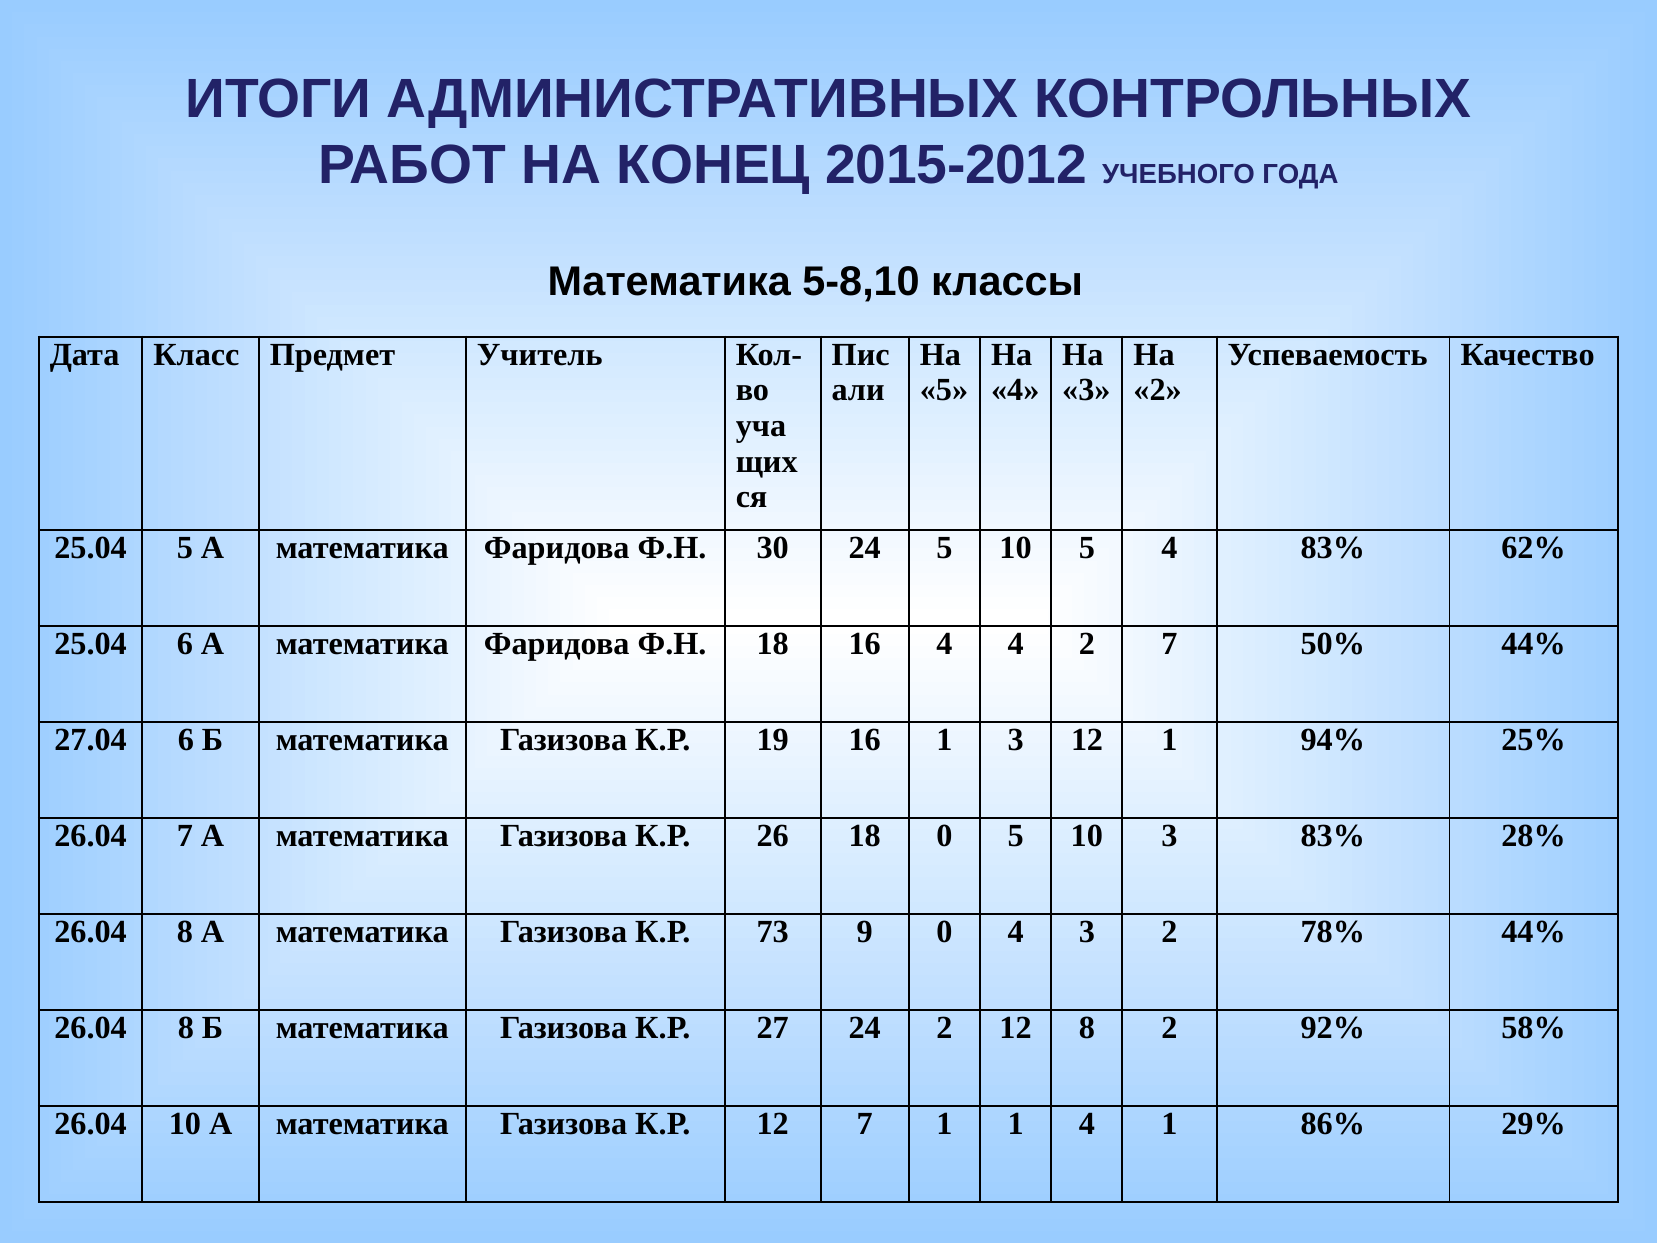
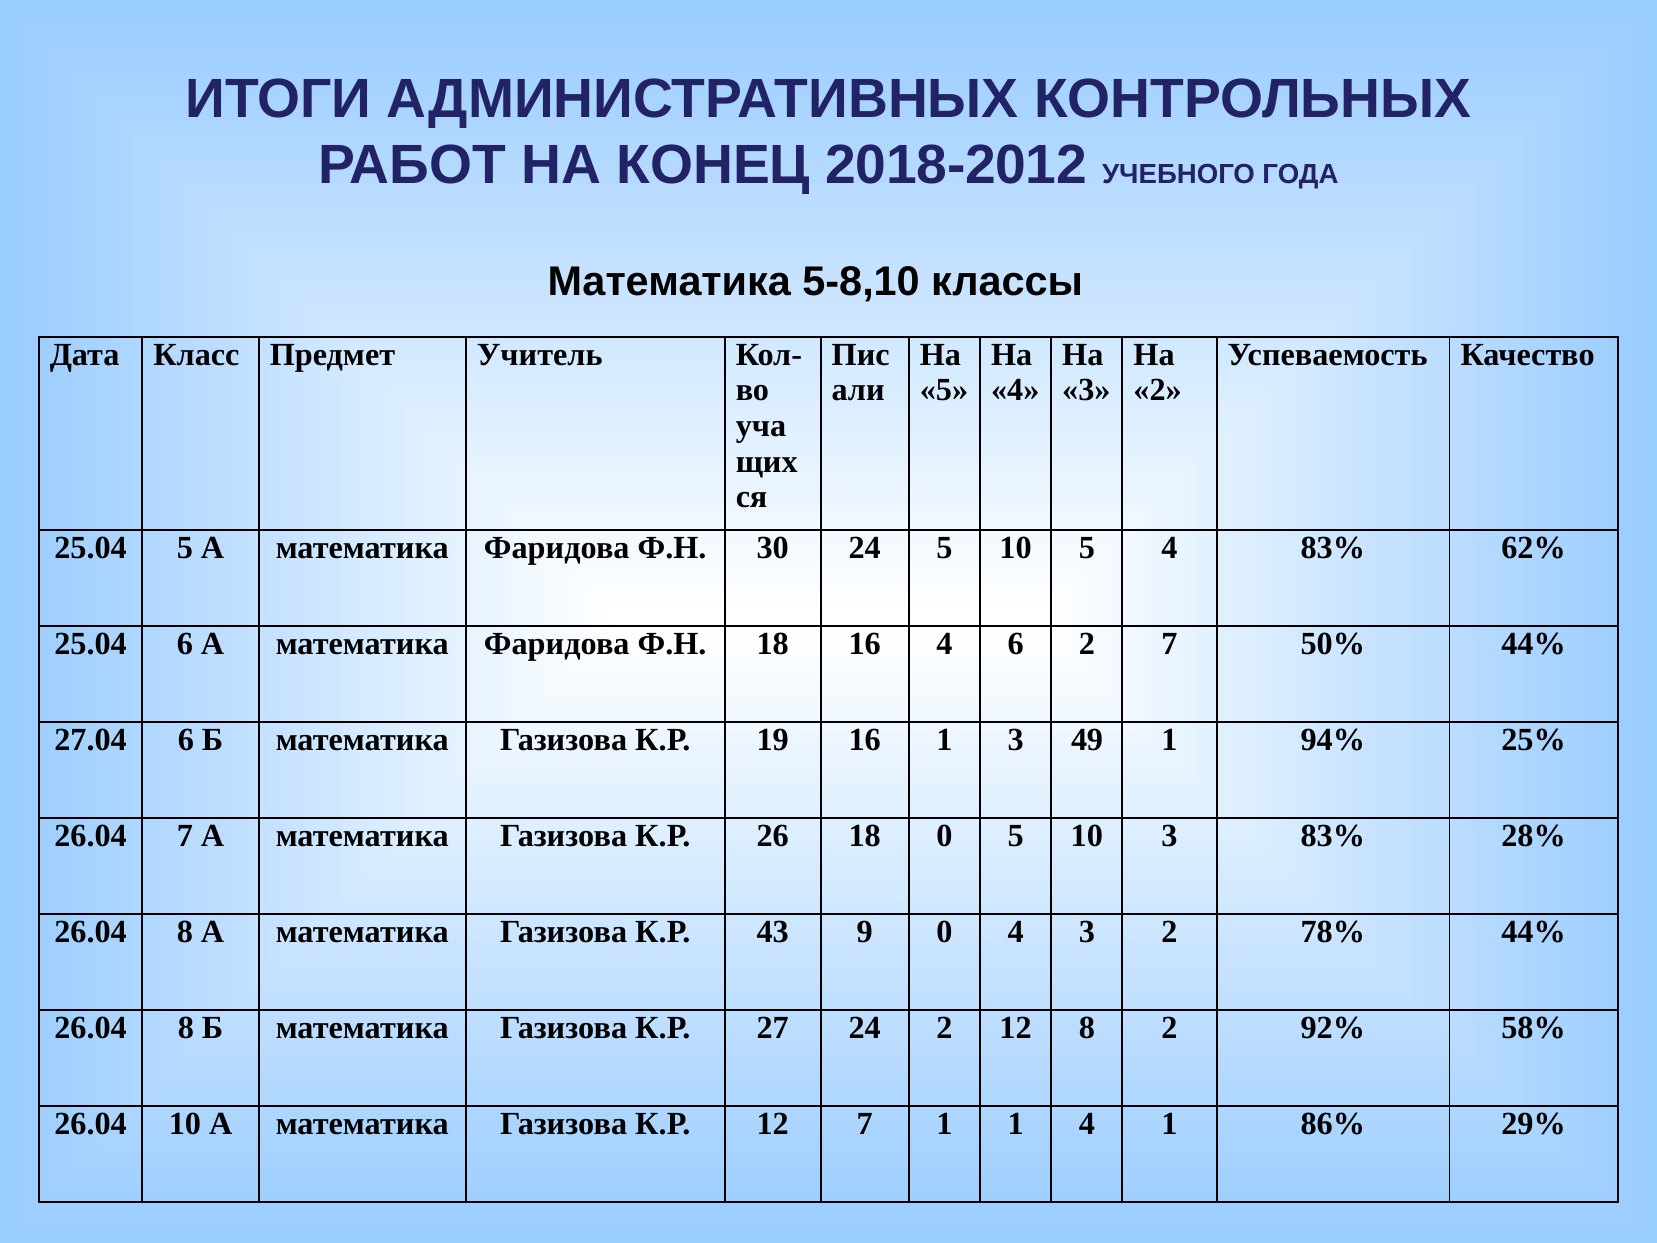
2015-2012: 2015-2012 -> 2018-2012 (956, 165)
4 4: 4 -> 6 (1016, 644)
3 12: 12 -> 49 (1087, 740)
73: 73 -> 43 (773, 932)
